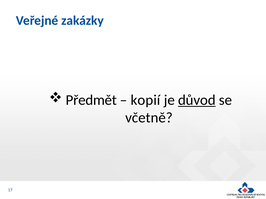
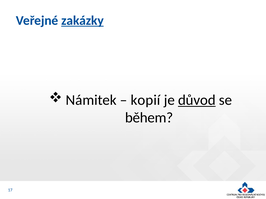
zakázky underline: none -> present (83, 21)
Předmět: Předmět -> Námitek (91, 100)
včetně: včetně -> během (149, 118)
